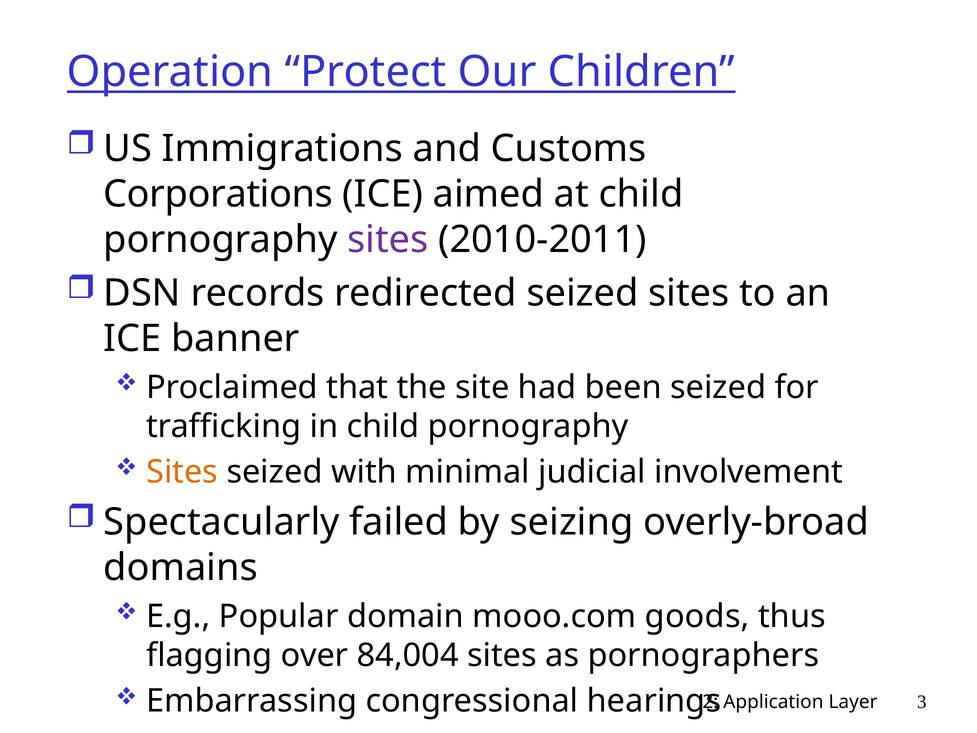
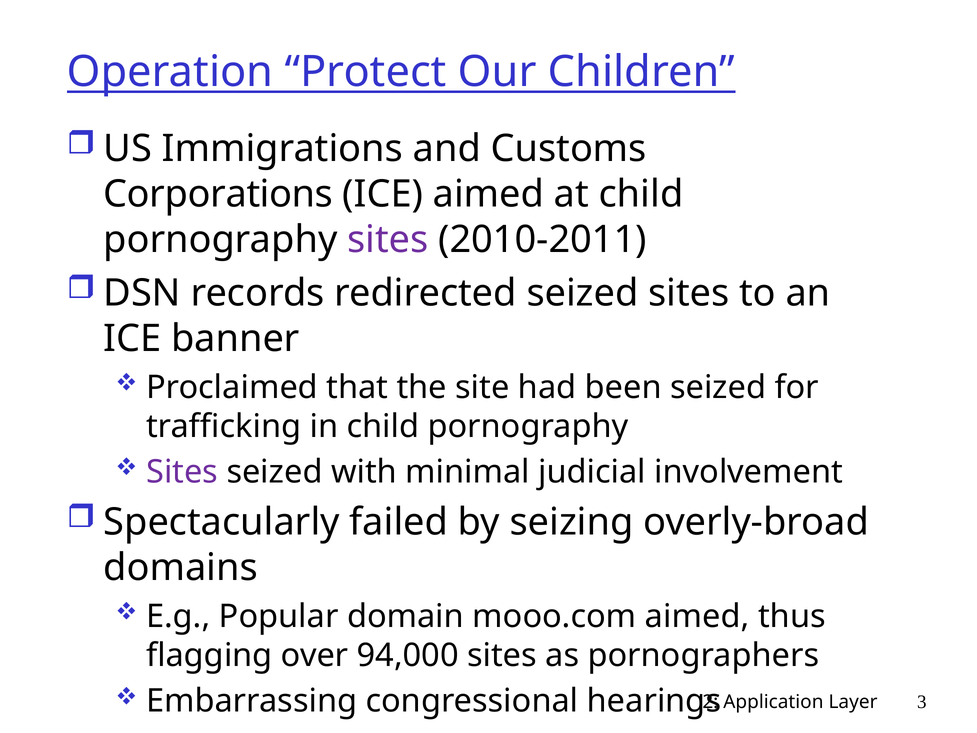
Sites colour: orange -> purple (182, 472)
mooo.com goods: goods -> aimed (697, 616)
84,004: 84,004 -> 94,000 (408, 655)
